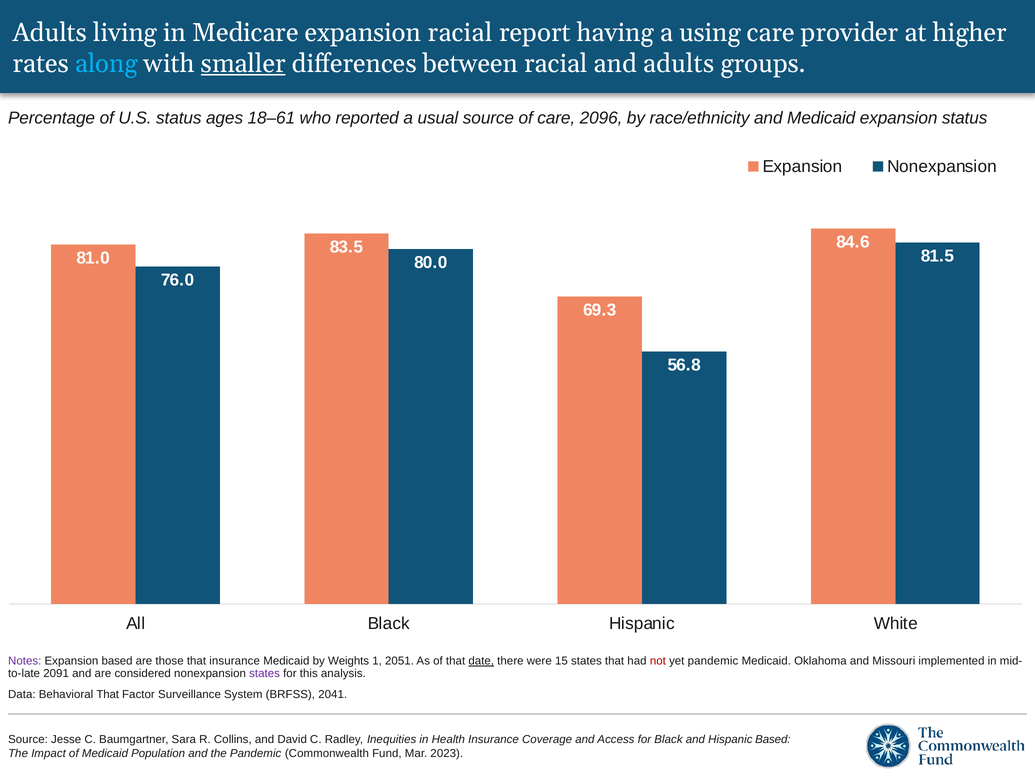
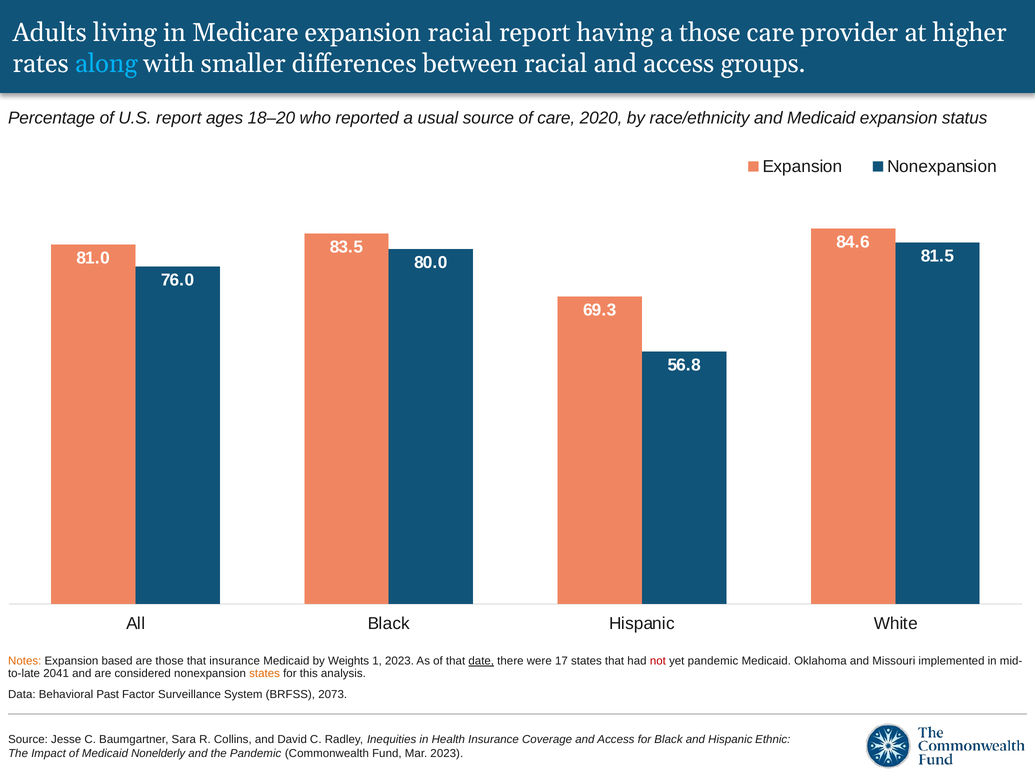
a using: using -> those (710, 33)
smaller underline: present -> none (243, 64)
racial and adults: adults -> access (679, 64)
U.S status: status -> report (179, 118)
18–61: 18–61 -> 18–20 (271, 118)
2096: 2096 -> 2020 (601, 118)
Notes colour: purple -> orange (25, 661)
1 2051: 2051 -> 2023 (399, 661)
15: 15 -> 17 (561, 661)
2091: 2091 -> 2041 (56, 674)
states colour: purple -> orange (265, 674)
Behavioral That: That -> Past (108, 695)
2041: 2041 -> 2073 (333, 695)
Based: Based -> Ethnic (773, 740)
Population: Population -> Nonelderly (158, 754)
